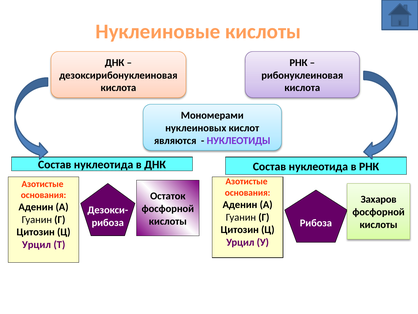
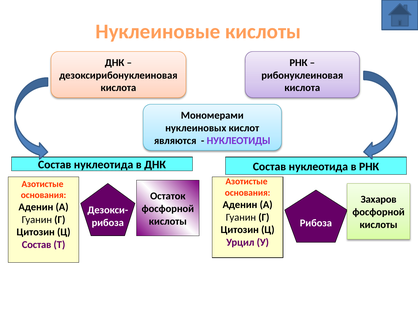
Урцил: Урцил -> Состав (37, 244)
